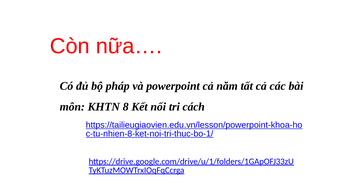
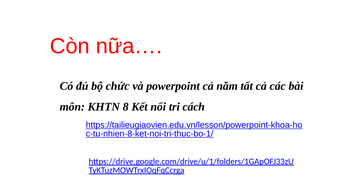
pháp: pháp -> chức (118, 86)
